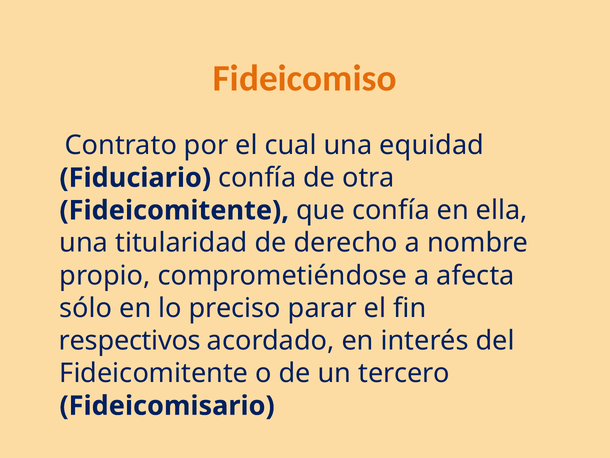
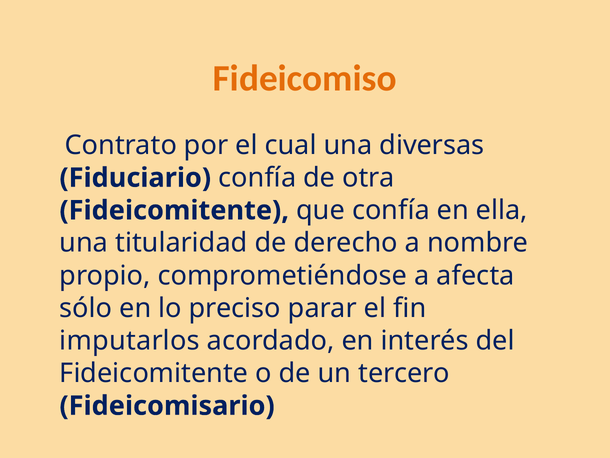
equidad: equidad -> diversas (432, 145)
respectivos: respectivos -> imputarlos (130, 340)
